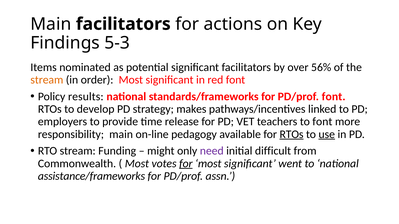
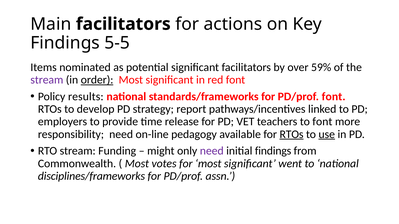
5-3: 5-3 -> 5-5 (117, 43)
56%: 56% -> 59% (321, 67)
stream colour: orange -> purple (47, 80)
order underline: none -> present (97, 80)
makes: makes -> report (191, 109)
responsibility main: main -> need (121, 134)
initial difficult: difficult -> findings (273, 151)
for underline: present -> none (186, 164)
assistance/frameworks: assistance/frameworks -> disciplines/frameworks (91, 176)
